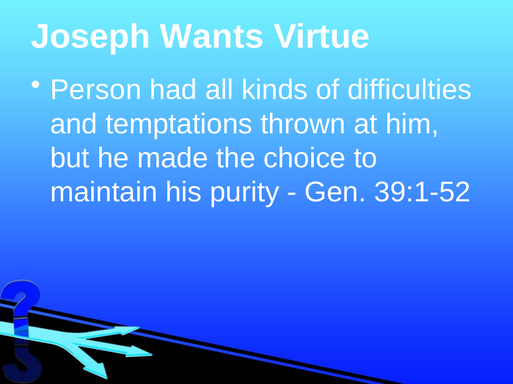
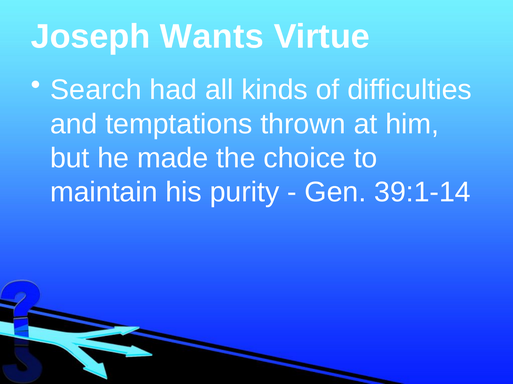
Person: Person -> Search (96, 90)
39:1-52: 39:1-52 -> 39:1-14 (422, 193)
